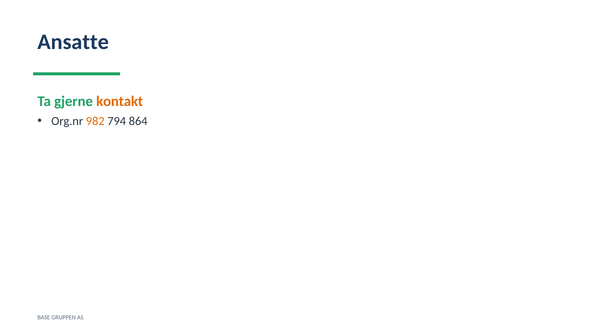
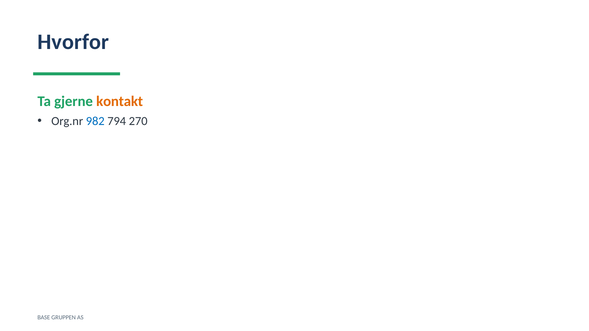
Ansatte: Ansatte -> Hvorfor (73, 42)
982 colour: orange -> blue (95, 121)
864: 864 -> 270 (138, 121)
